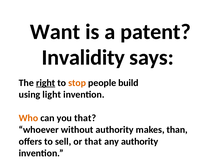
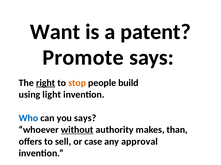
Invalidity: Invalidity -> Promote (83, 58)
Who colour: orange -> blue (28, 119)
you that: that -> says (85, 119)
without underline: none -> present (77, 130)
or that: that -> case (93, 142)
any authority: authority -> approval (140, 142)
